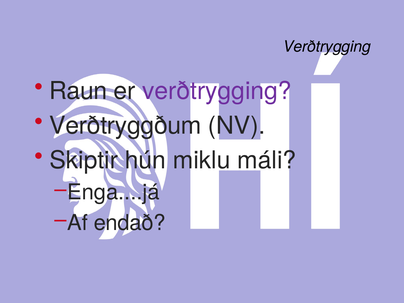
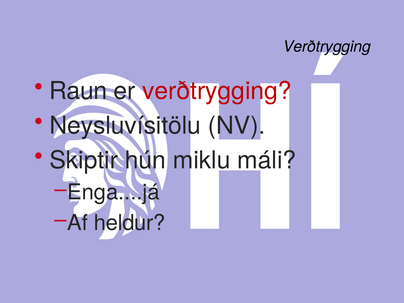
verðtrygging colour: purple -> red (217, 91)
Verðtryggðum: Verðtryggðum -> Neysluvísitölu (125, 126)
endað: endað -> heldur (130, 223)
